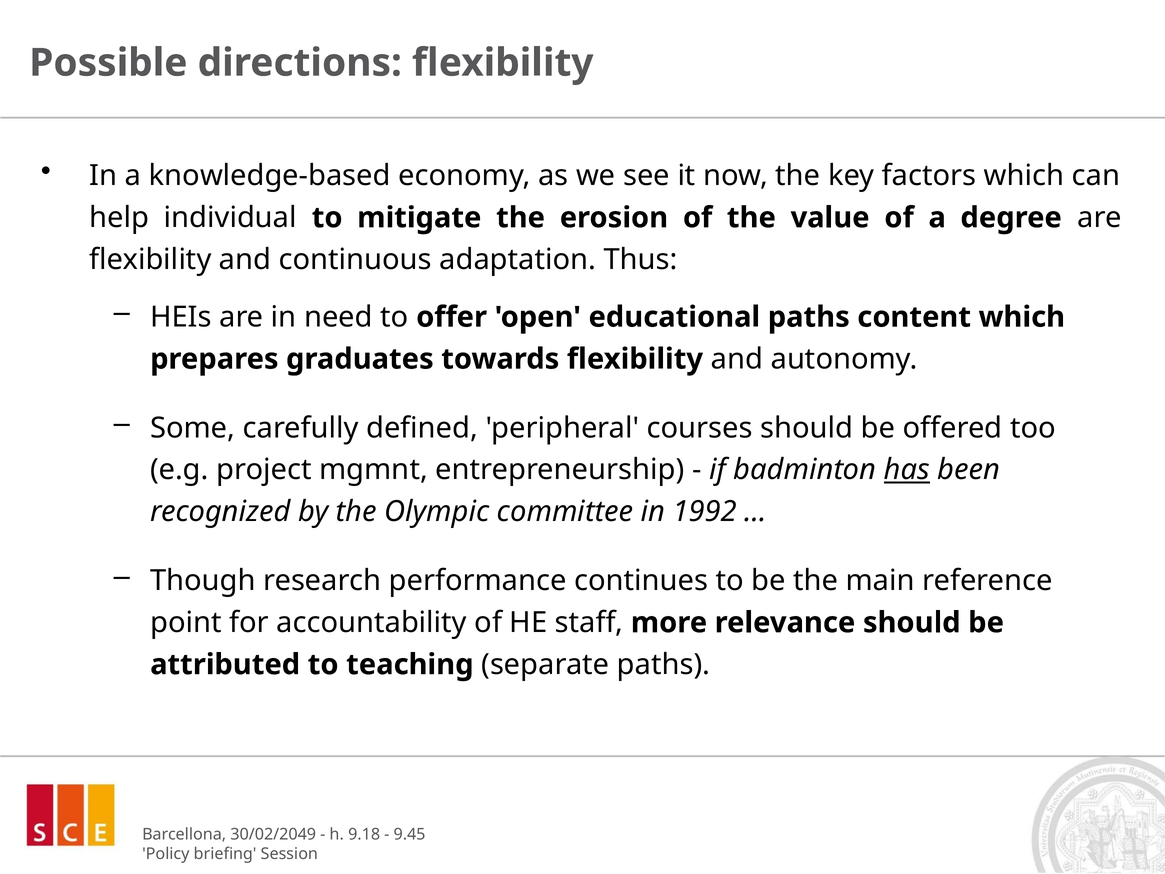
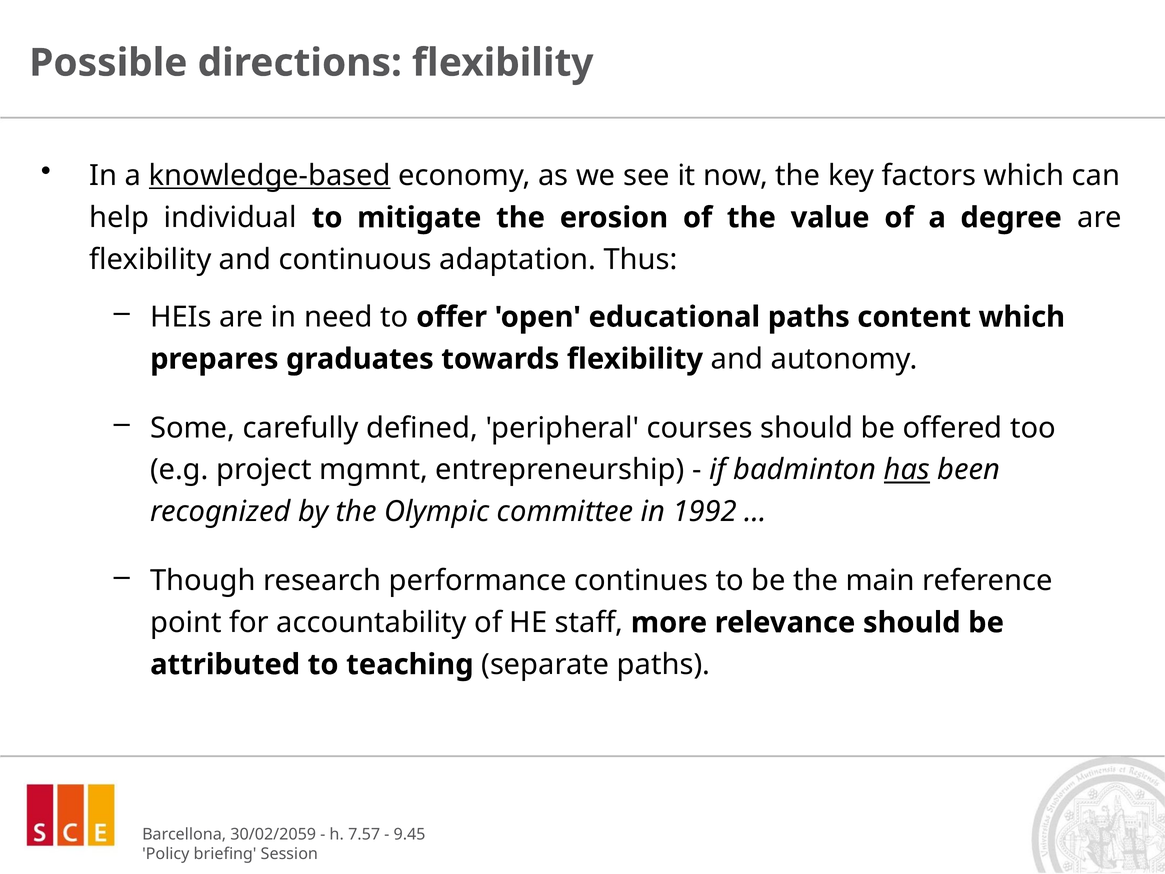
knowledge-based underline: none -> present (270, 176)
30/02/2049: 30/02/2049 -> 30/02/2059 (273, 834)
9.18: 9.18 -> 7.57 (364, 834)
